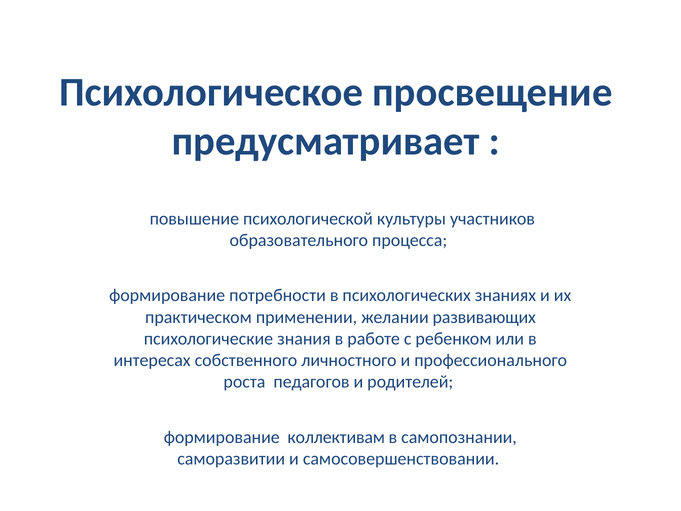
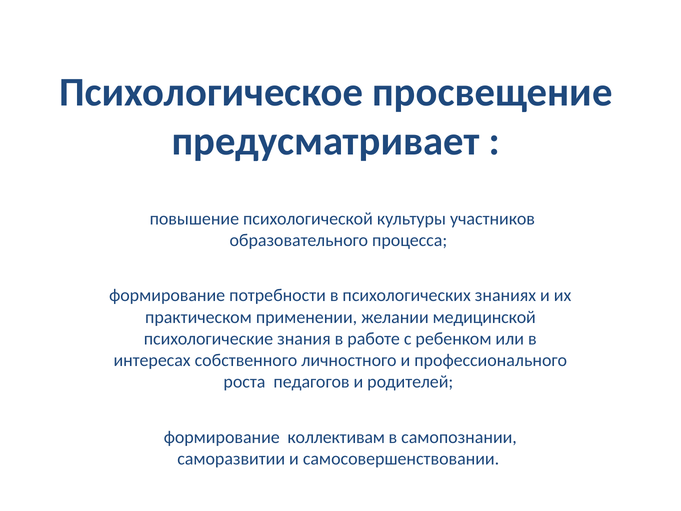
развивающих: развивающих -> медицинской (484, 317)
